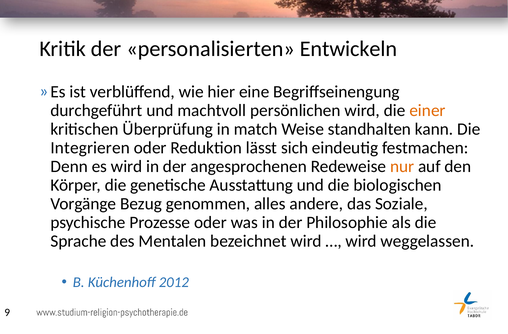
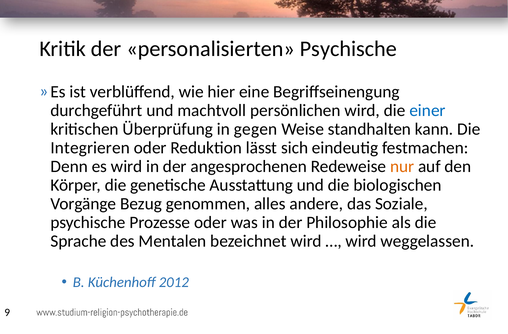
personalisierten Entwickeln: Entwickeln -> Psychische (348, 49)
einer colour: orange -> blue (428, 110)
match: match -> gegen (256, 129)
